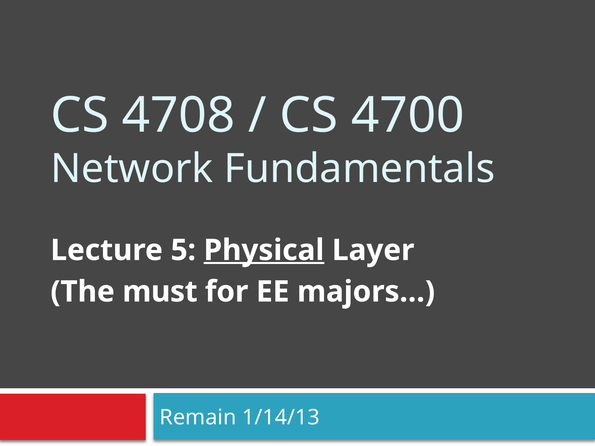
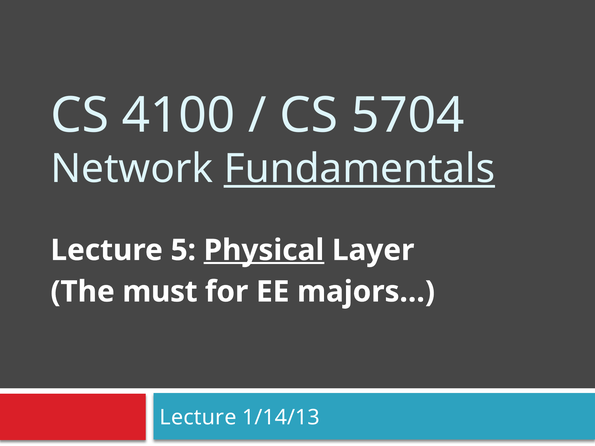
4708: 4708 -> 4100 (179, 116)
4700: 4700 -> 5704 (408, 116)
Fundamentals underline: none -> present (359, 169)
Remain: Remain -> Lecture (198, 417)
